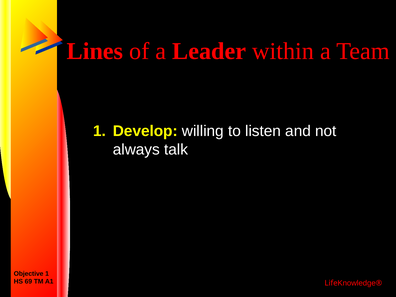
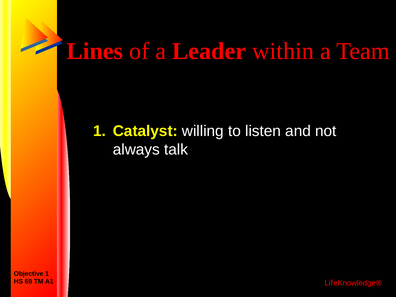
Develop: Develop -> Catalyst (145, 131)
